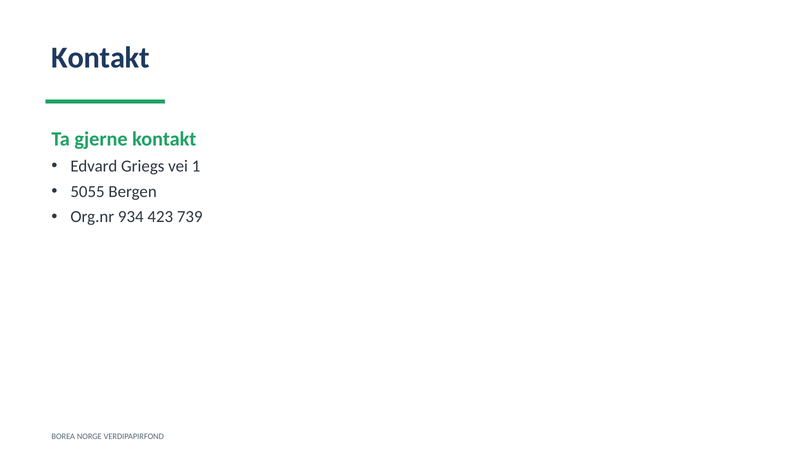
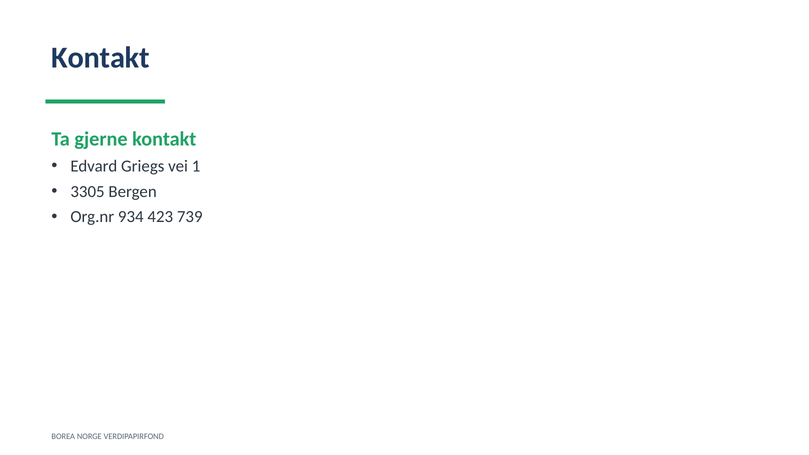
5055: 5055 -> 3305 (88, 192)
